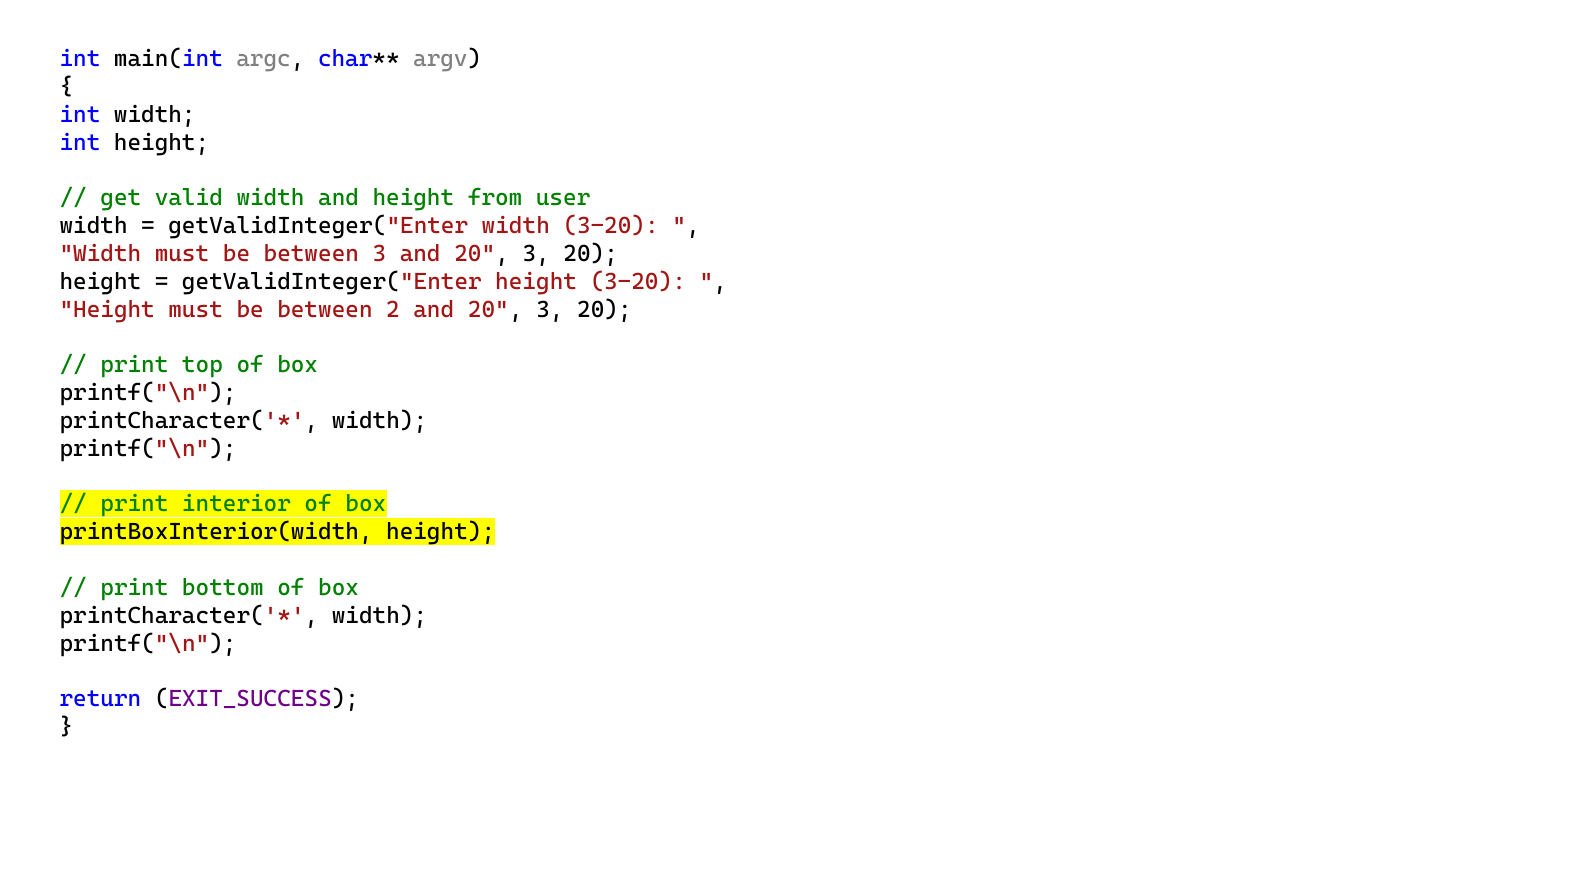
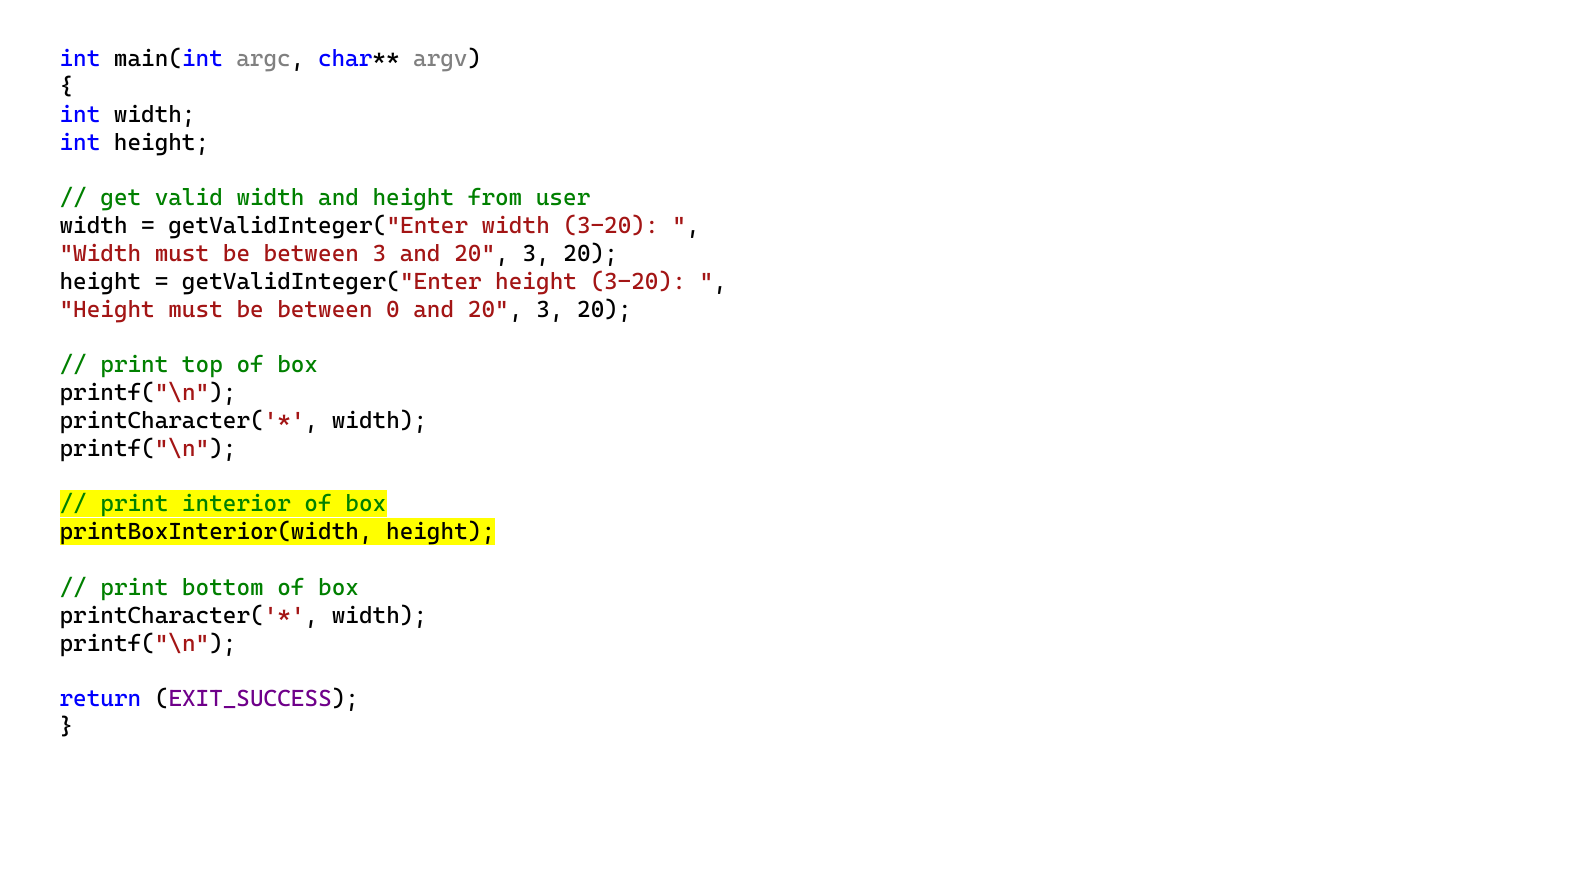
2: 2 -> 0 (393, 310)
